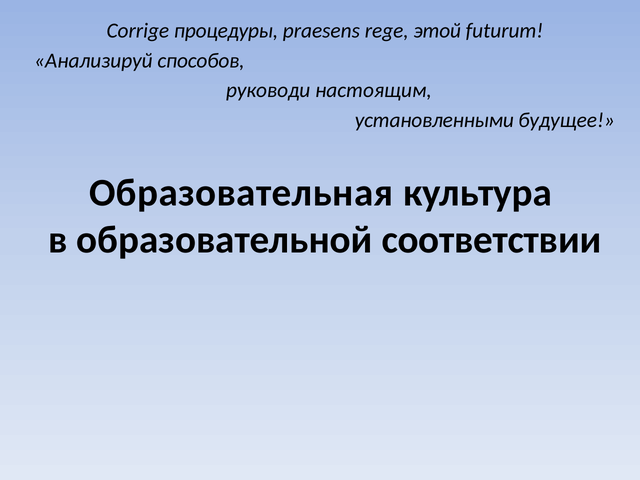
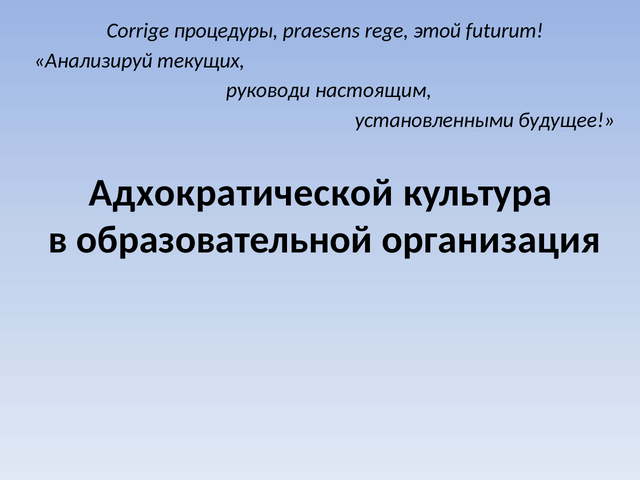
способов: способов -> текущих (201, 61)
Образовательная: Образовательная -> Адхократической (241, 193)
соответствии: соответствии -> организация (491, 240)
